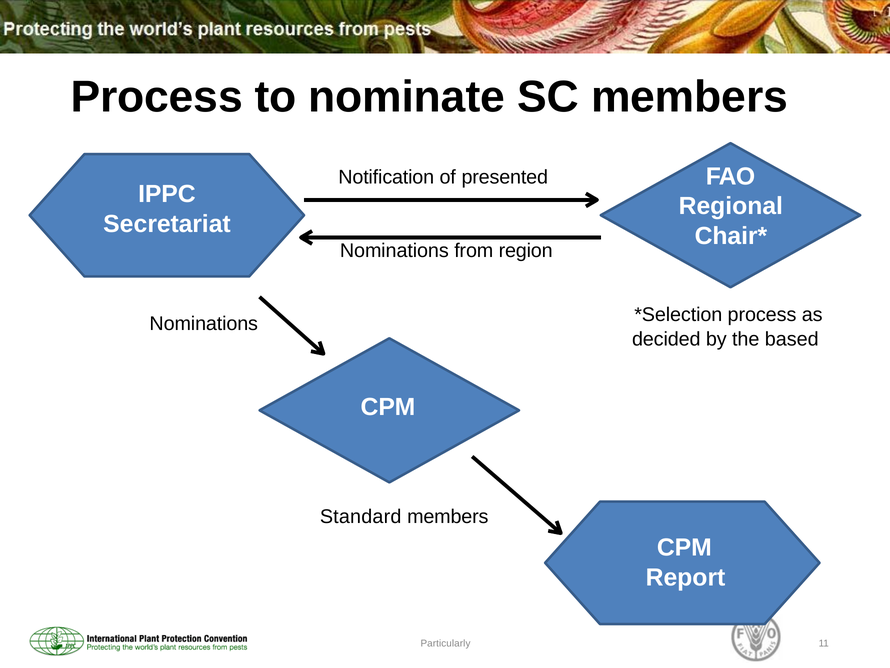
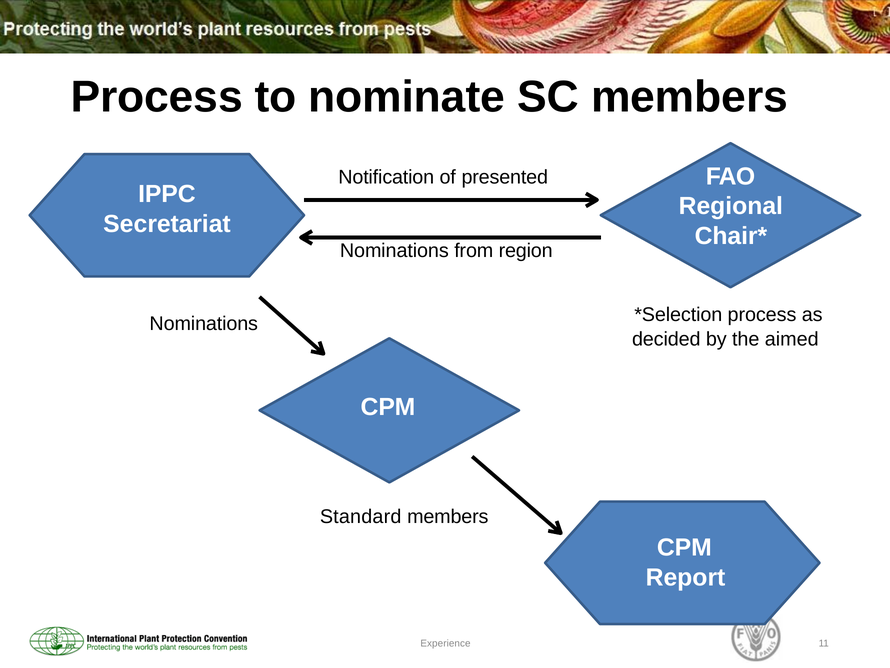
based: based -> aimed (792, 339)
Particularly: Particularly -> Experience (445, 643)
